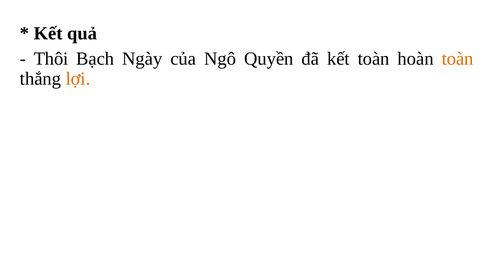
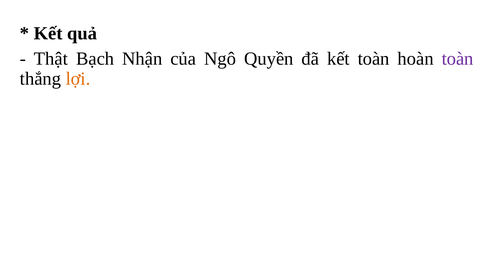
Thôi: Thôi -> Thật (51, 59)
Ngày: Ngày -> Nhận (142, 59)
toàn colour: orange -> purple (458, 59)
